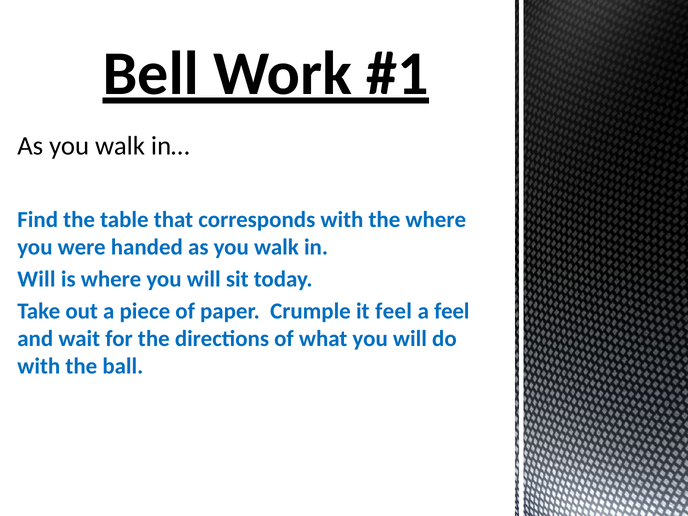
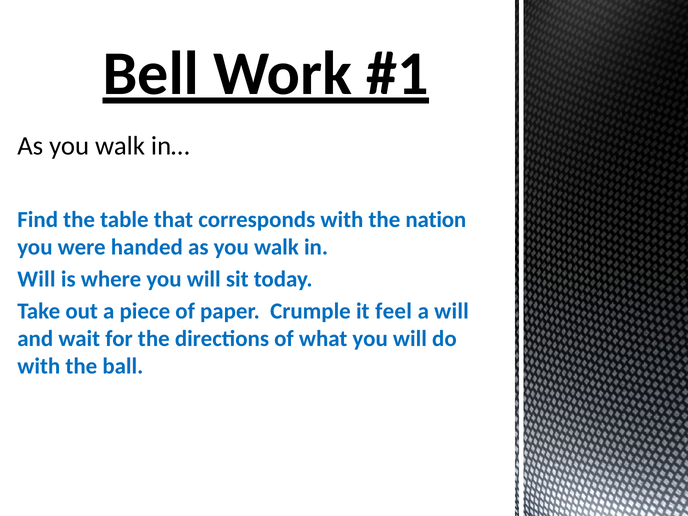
the where: where -> nation (436, 219)
a feel: feel -> will (452, 311)
